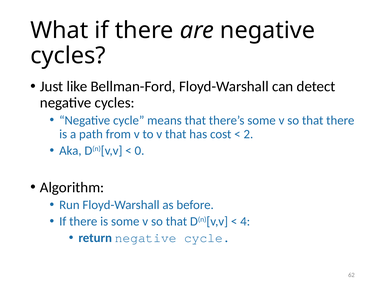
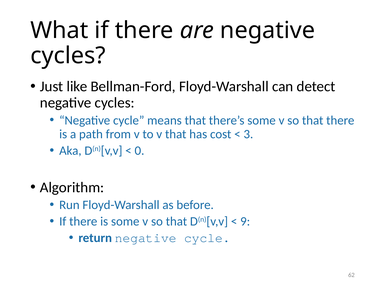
2: 2 -> 3 (248, 134)
4: 4 -> 9 (245, 222)
